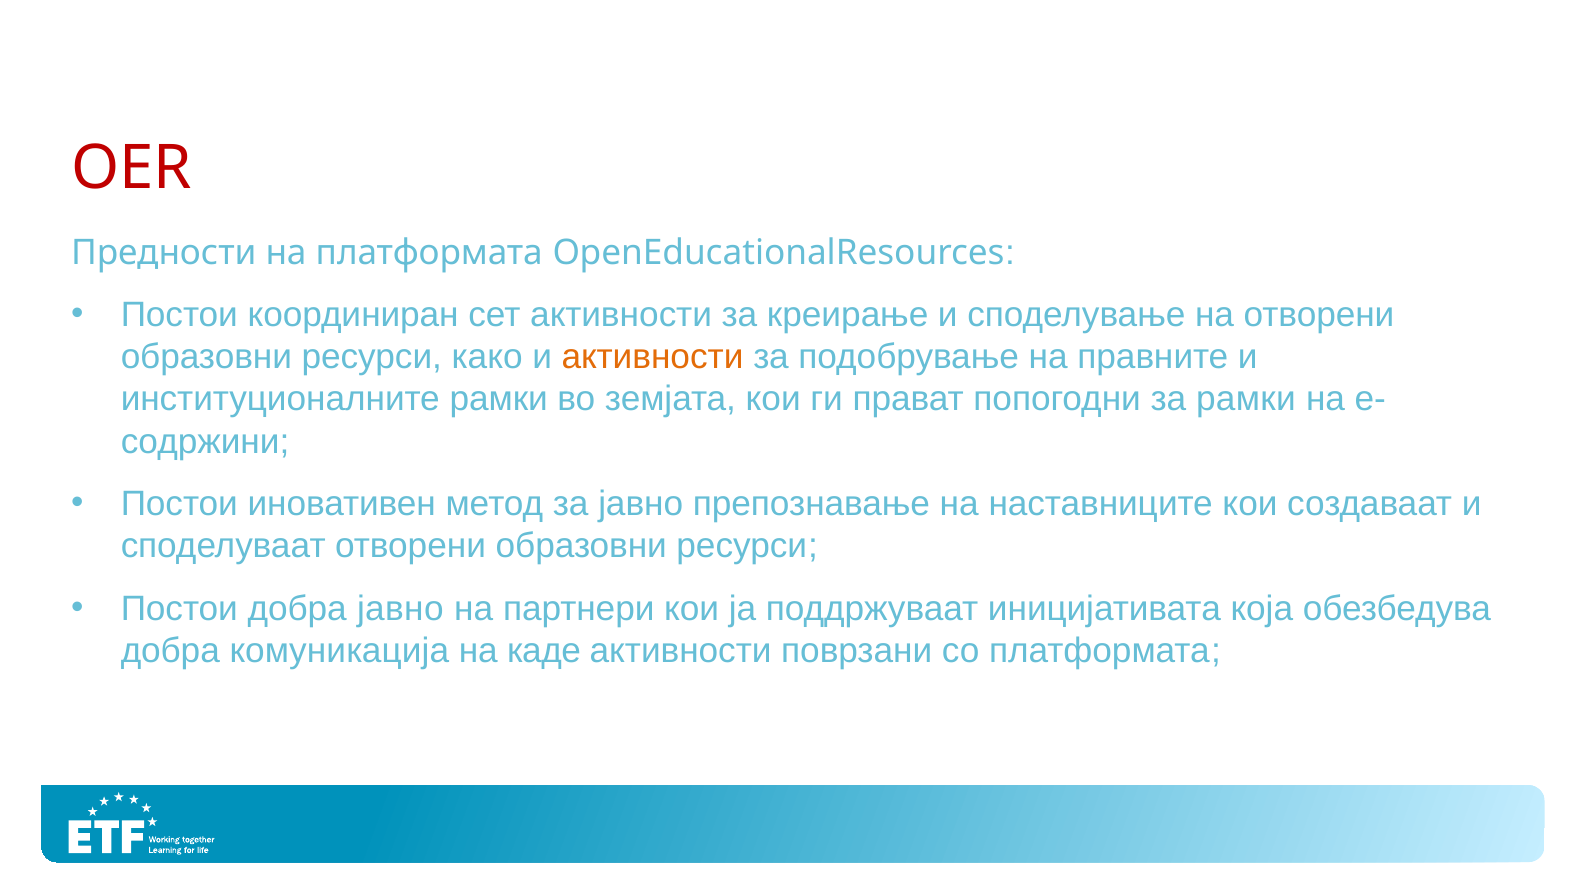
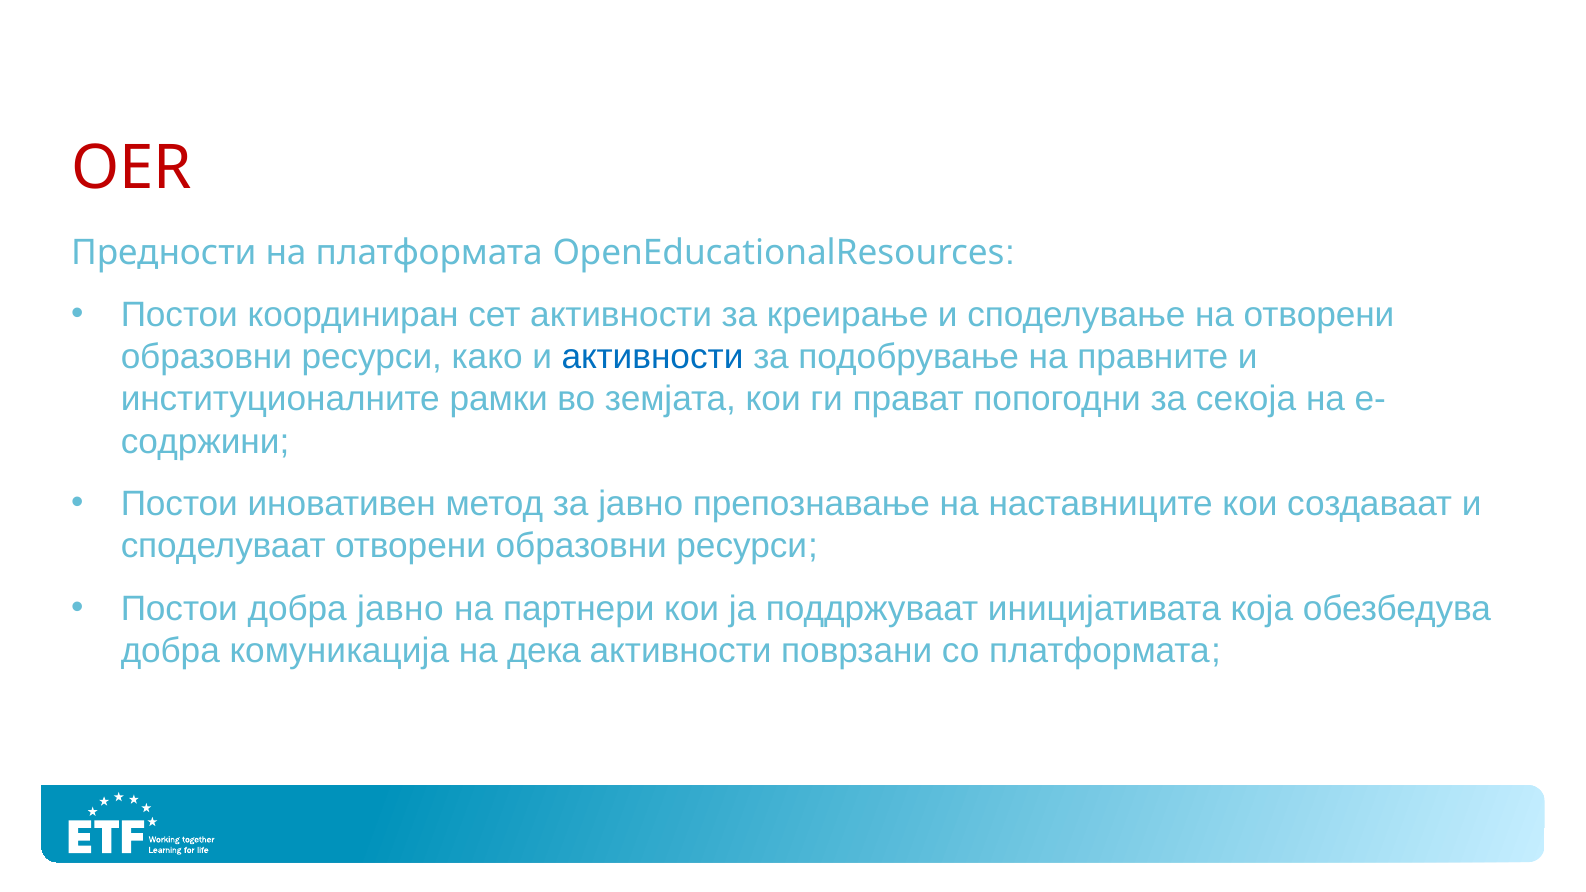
активности colour: orange -> blue (653, 357)
за рамки: рамки -> секоја (1246, 399)
каде: каде -> дека (544, 651)
